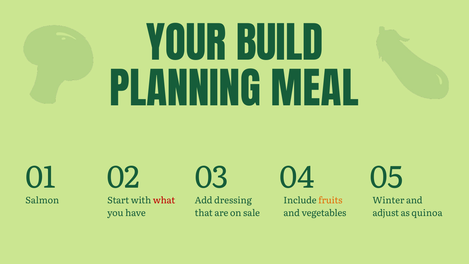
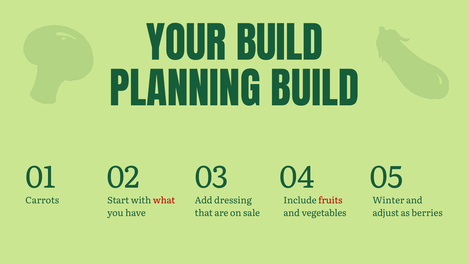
PLANNING MEAL: MEAL -> BUILD (315, 92)
Salmon: Salmon -> Carrots (42, 200)
fruits colour: orange -> red (330, 200)
quinoa: quinoa -> berries (427, 213)
